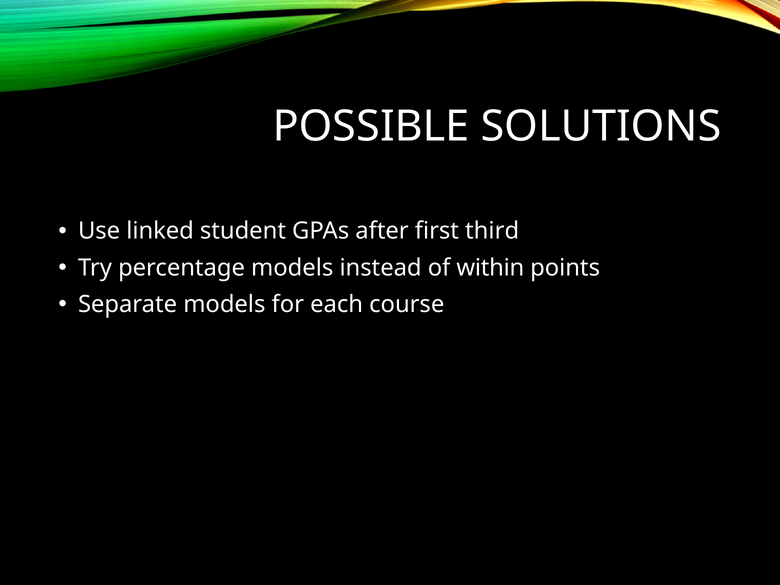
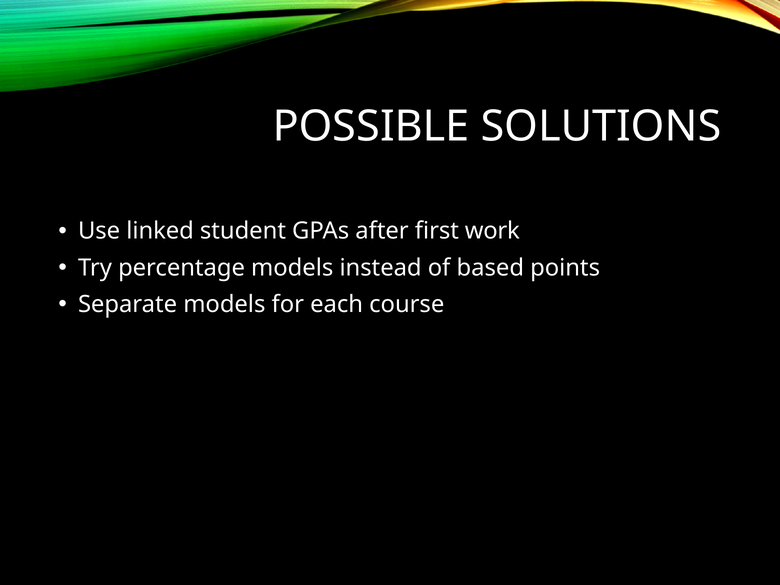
third: third -> work (492, 231)
within: within -> based (490, 268)
